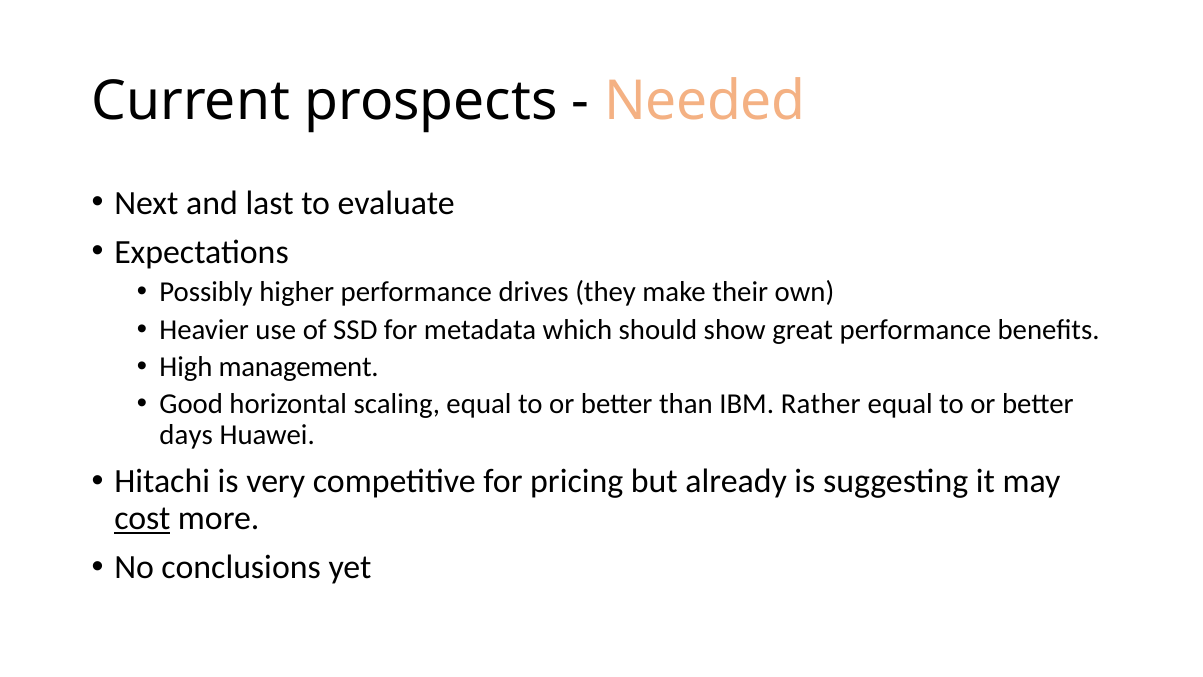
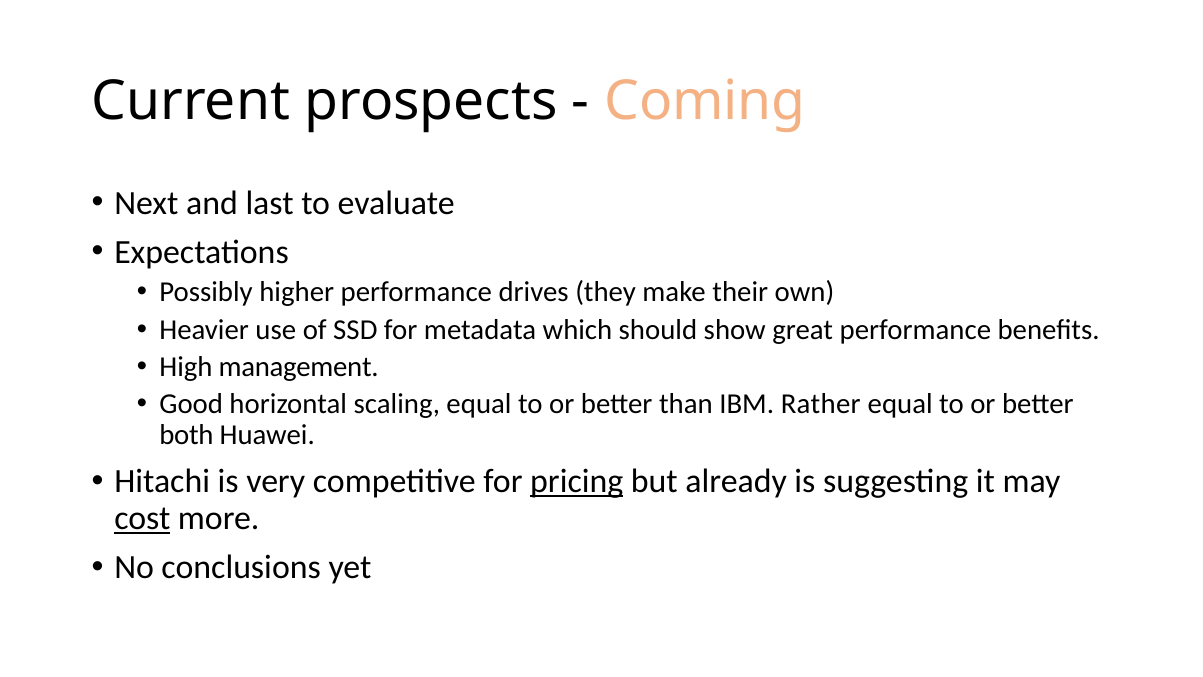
Needed: Needed -> Coming (705, 101)
days: days -> both (186, 435)
pricing underline: none -> present (577, 482)
